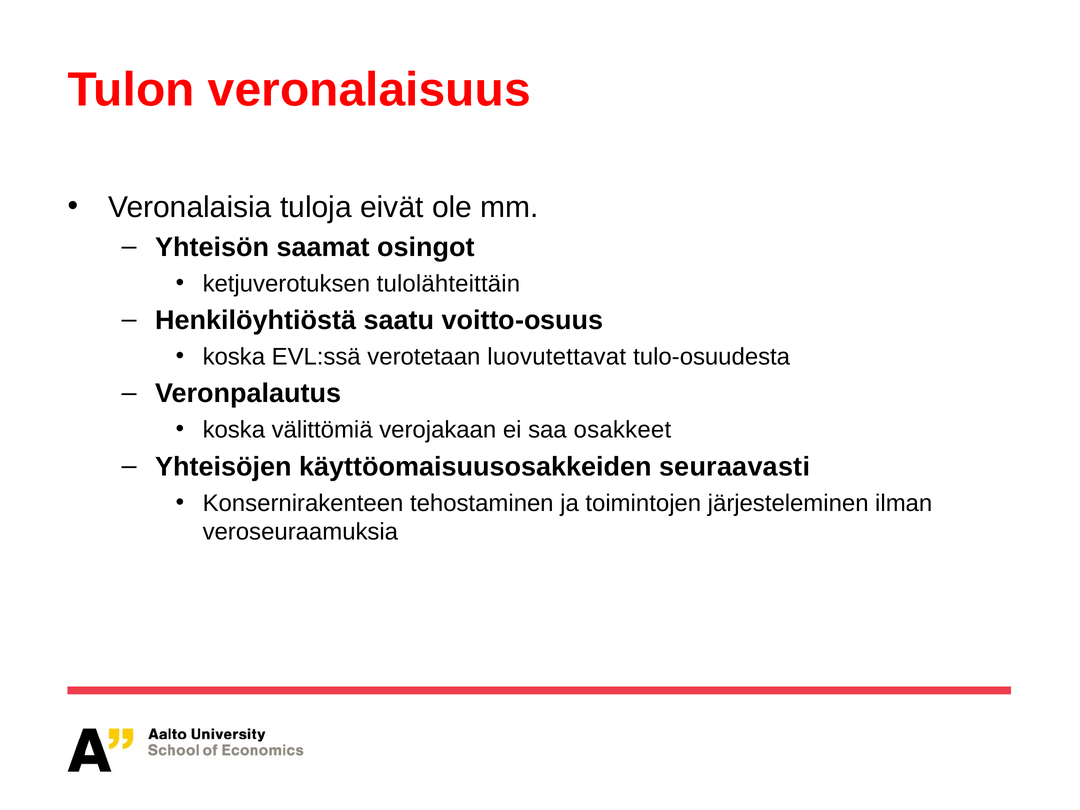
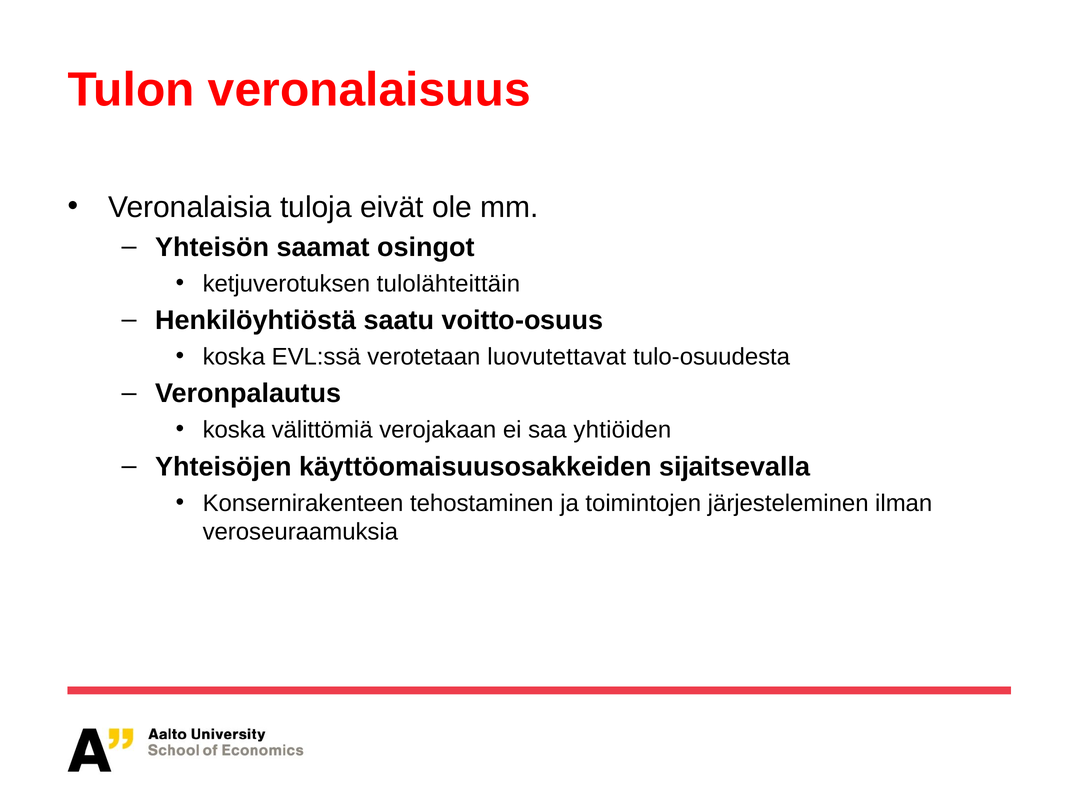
osakkeet: osakkeet -> yhtiöiden (622, 430)
seuraavasti: seuraavasti -> sijaitsevalla (735, 467)
